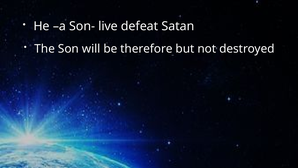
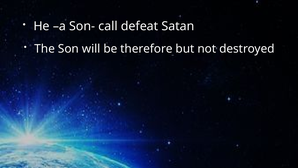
live: live -> call (108, 26)
